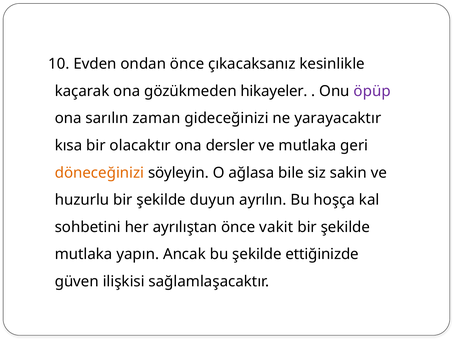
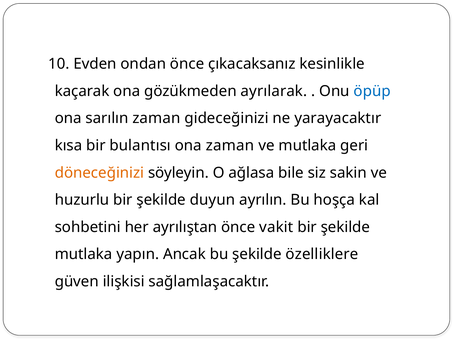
hikayeler: hikayeler -> ayrılarak (274, 91)
öpüp colour: purple -> blue (372, 91)
olacaktır: olacaktır -> bulantısı (140, 145)
ona dersler: dersler -> zaman (230, 145)
ettiğinizde: ettiğinizde -> özelliklere (322, 254)
